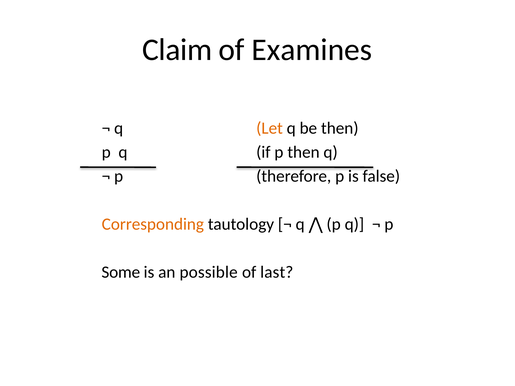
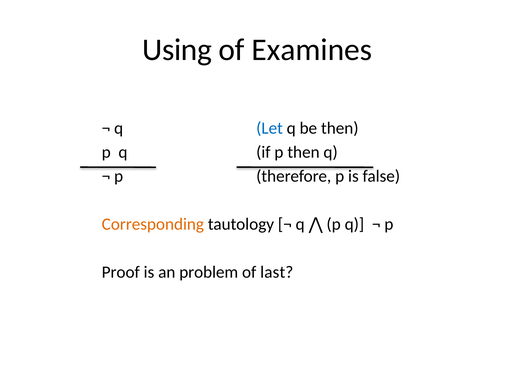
Claim: Claim -> Using (177, 50)
Let colour: orange -> blue (270, 128)
Some: Some -> Proof (121, 272)
possible: possible -> problem (209, 272)
